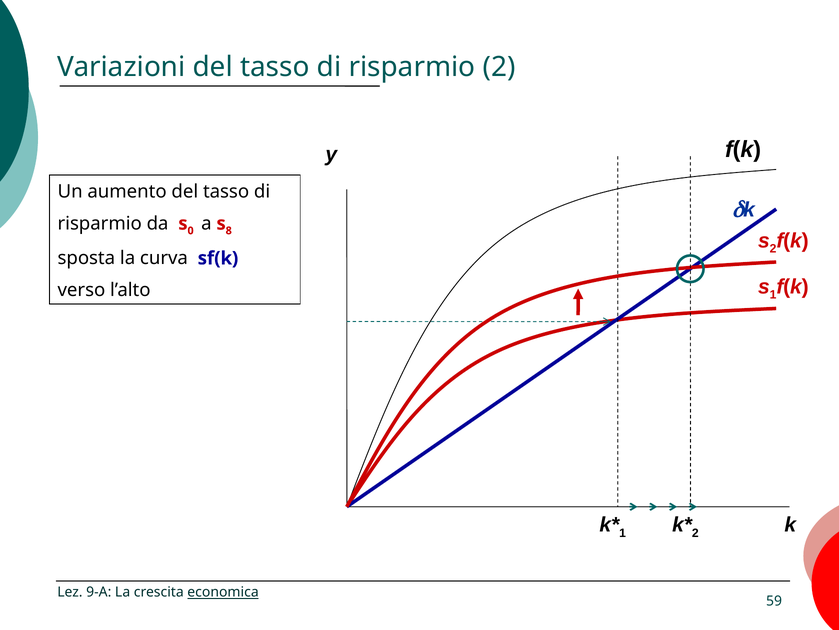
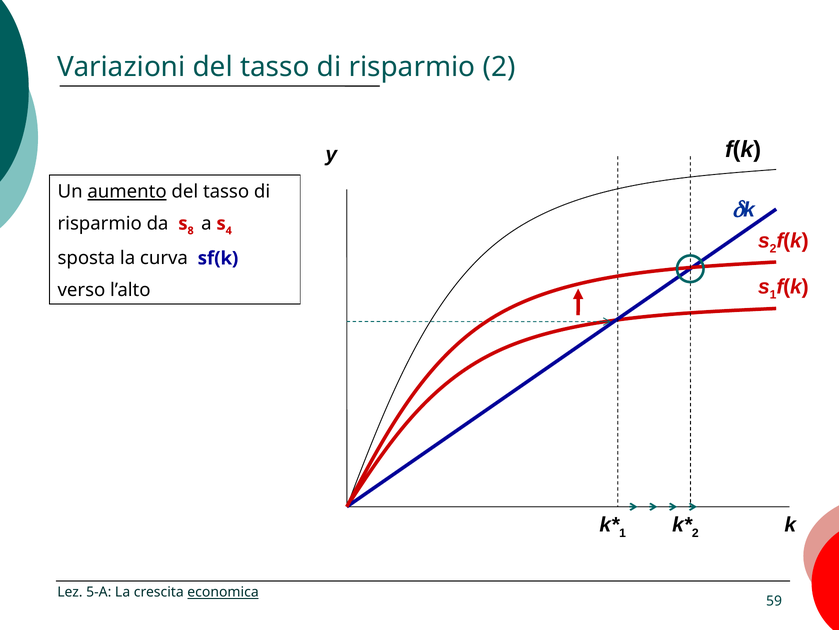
aumento underline: none -> present (127, 192)
0: 0 -> 8 (191, 230)
8: 8 -> 4 (229, 230)
9-A: 9-A -> 5-A (99, 592)
